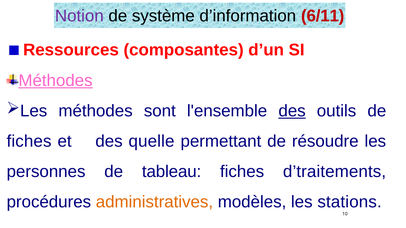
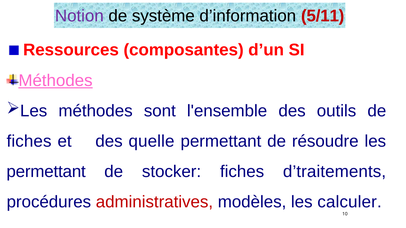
6/11: 6/11 -> 5/11 (323, 16)
des underline: present -> none (292, 111)
personnes: personnes -> permettant (46, 172)
tableau: tableau -> stocker (172, 172)
administratives colour: orange -> red (154, 202)
stations: stations -> calculer (350, 202)
